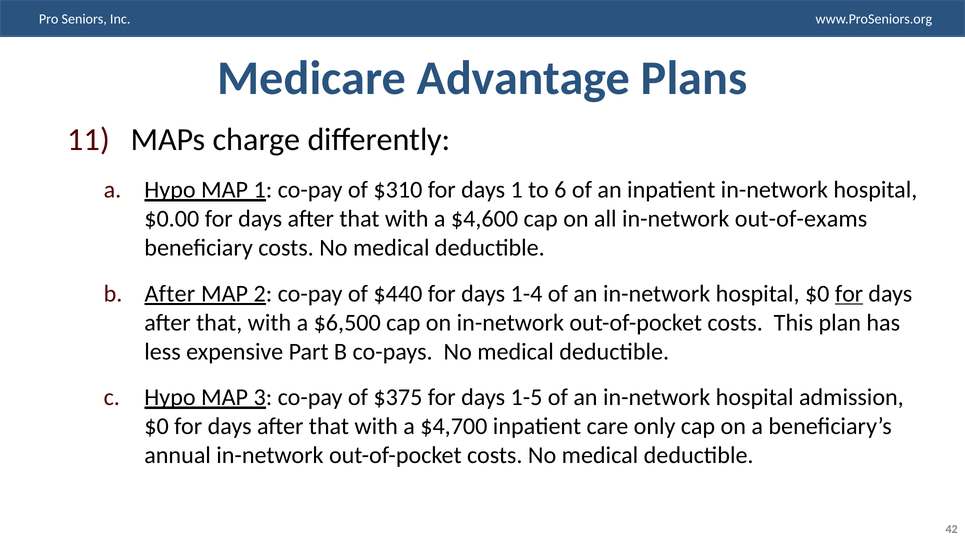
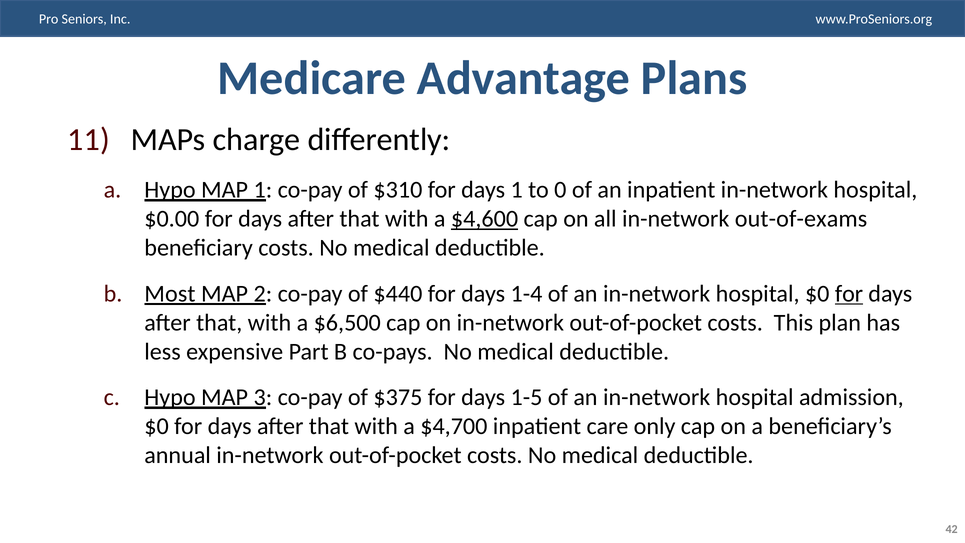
6: 6 -> 0 (560, 190)
$4,600 underline: none -> present (485, 219)
b After: After -> Most (170, 294)
